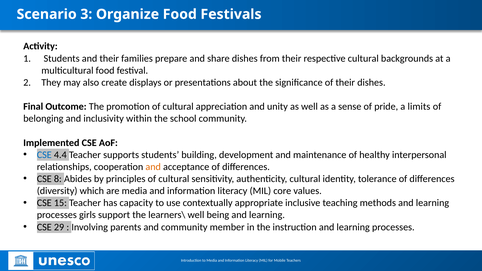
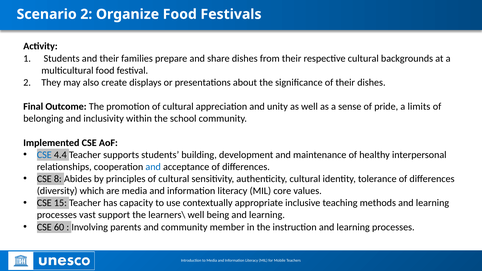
Scenario 3: 3 -> 2 (86, 14)
and colour: orange -> blue (153, 167)
girls: girls -> vast (87, 215)
29: 29 -> 60 (59, 227)
